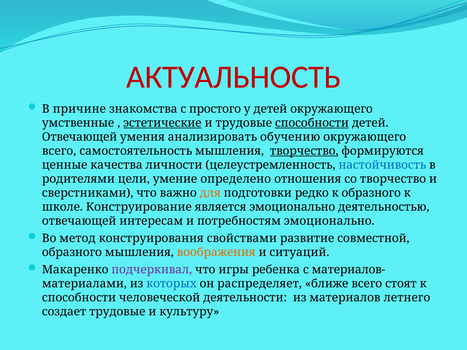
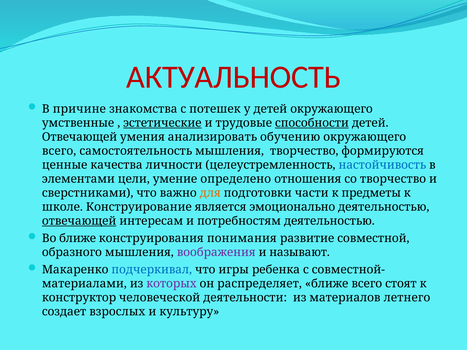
простого: простого -> потешек (215, 109)
творчество underline: present -> none (304, 151)
родителями: родителями -> элементами (78, 179)
редко: редко -> части (312, 193)
к образного: образного -> предметы (371, 193)
отвечающей underline: none -> present (79, 221)
потребностям эмоционально: эмоционально -> деятельностью (329, 221)
Во метод: метод -> ближе (78, 238)
свойствами: свойствами -> понимания (242, 238)
воображения colour: orange -> purple (216, 252)
ситуаций: ситуаций -> называют (300, 252)
подчеркивал colour: purple -> blue (152, 270)
материалов-: материалов- -> совместной- (348, 270)
которых colour: blue -> purple (171, 284)
способности: способности -> конструктор (79, 298)
создает трудовые: трудовые -> взрослых (117, 312)
